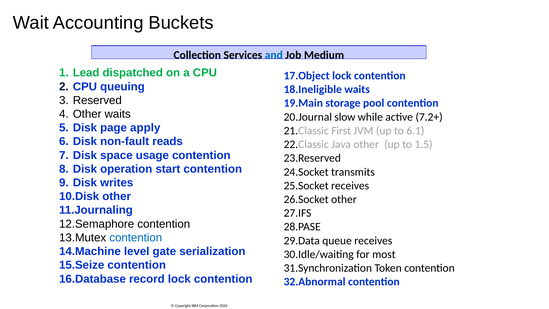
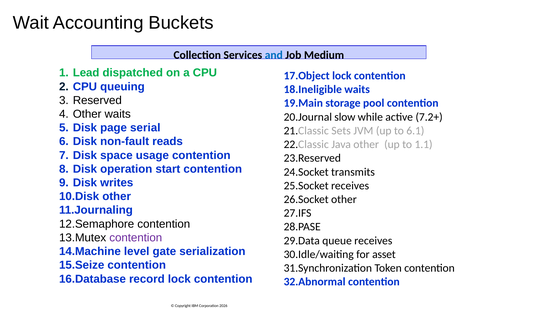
apply: apply -> serial (145, 128)
First: First -> Sets (341, 131)
1.5: 1.5 -> 1.1 (424, 144)
contention colour: blue -> purple (136, 238)
most: most -> asset (384, 254)
